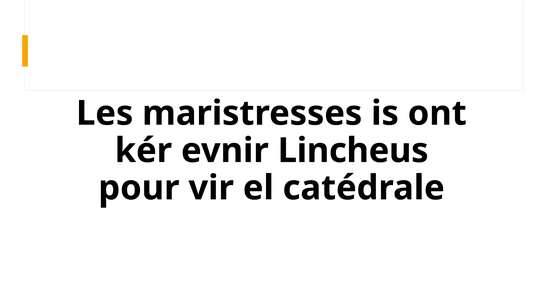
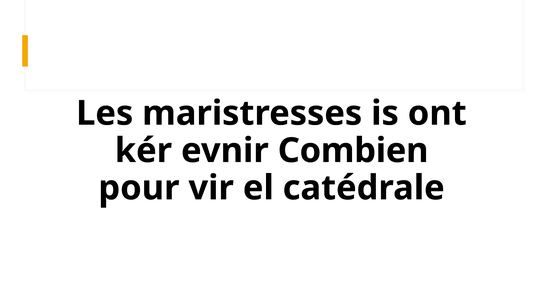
Lincheus: Lincheus -> Combien (353, 150)
